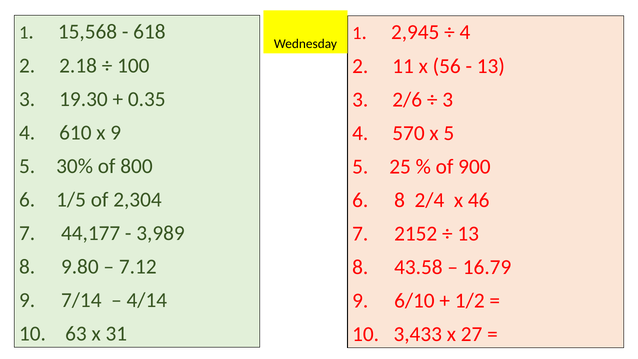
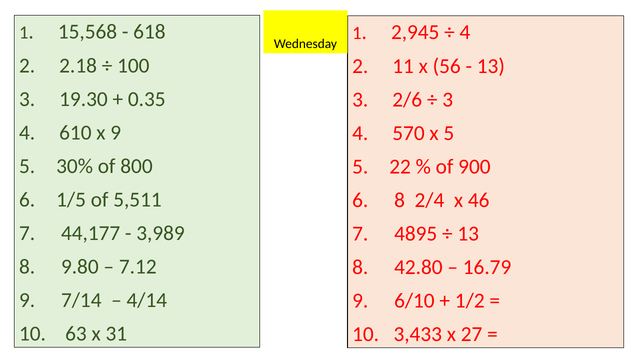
25: 25 -> 22 (400, 167)
2,304: 2,304 -> 5,511 (137, 200)
2152: 2152 -> 4895 (416, 234)
43.58: 43.58 -> 42.80 (418, 267)
